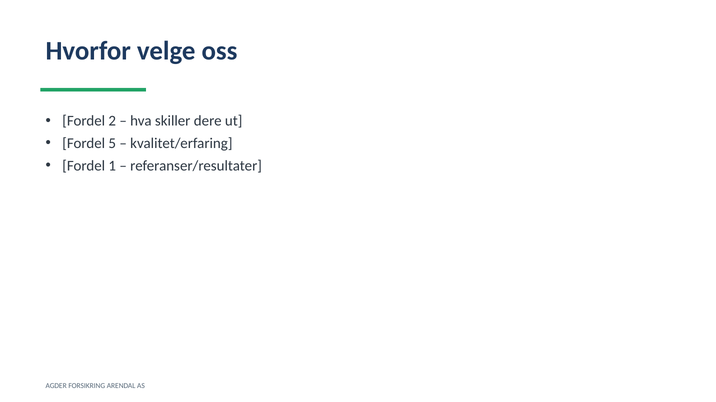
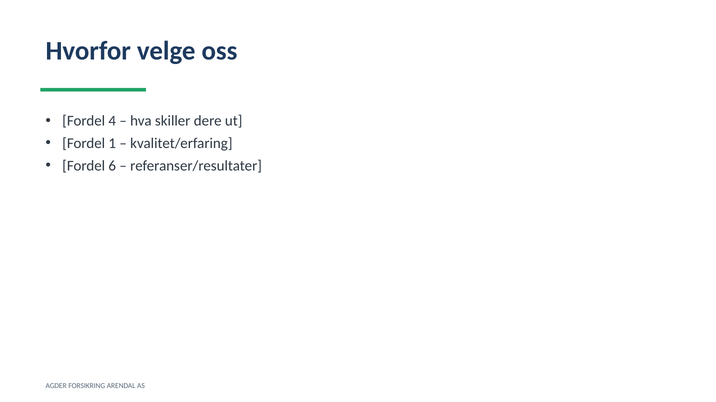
2: 2 -> 4 (112, 121)
5: 5 -> 1 (112, 144)
1: 1 -> 6 (112, 166)
